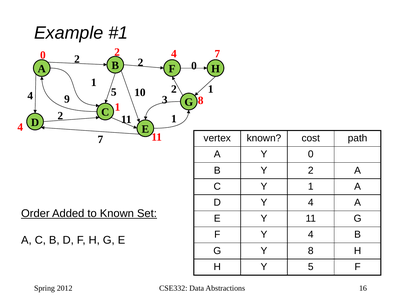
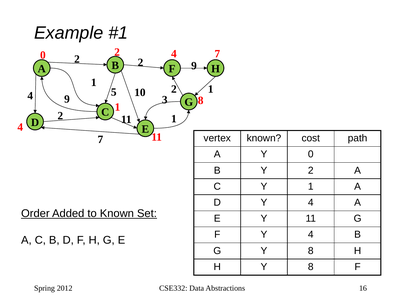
2 0: 0 -> 9 (194, 66)
H Y 5: 5 -> 8 (311, 267)
